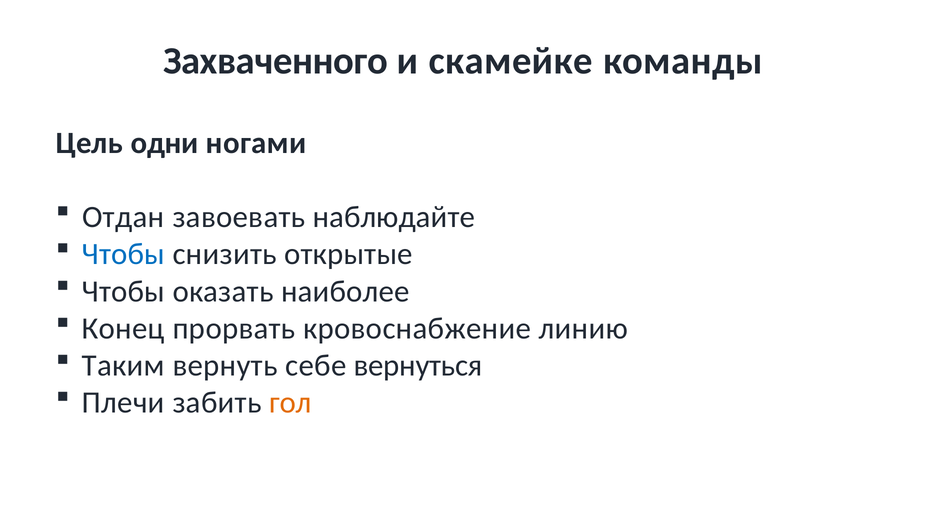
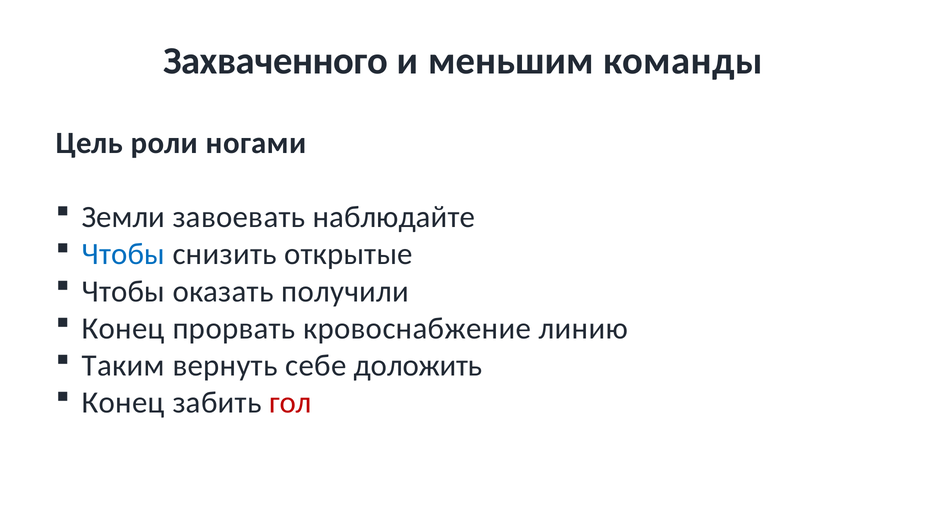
скамейке: скамейке -> меньшим (511, 61)
одни: одни -> роли (164, 143)
Отдан: Отдан -> Земли (123, 217)
наиболее: наиболее -> получили (345, 291)
вернуться: вернуться -> доложить (418, 365)
Плечи: Плечи -> Конец (123, 402)
гол colour: orange -> red (290, 402)
